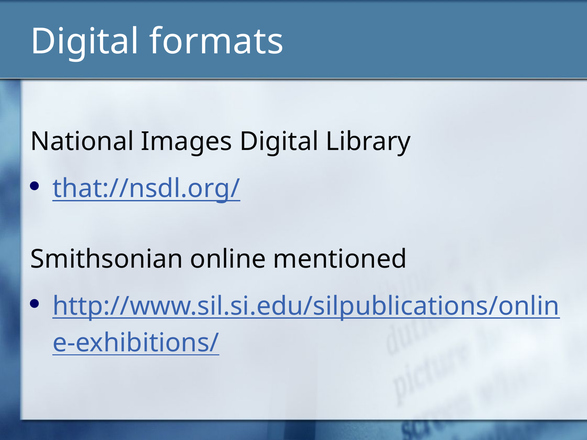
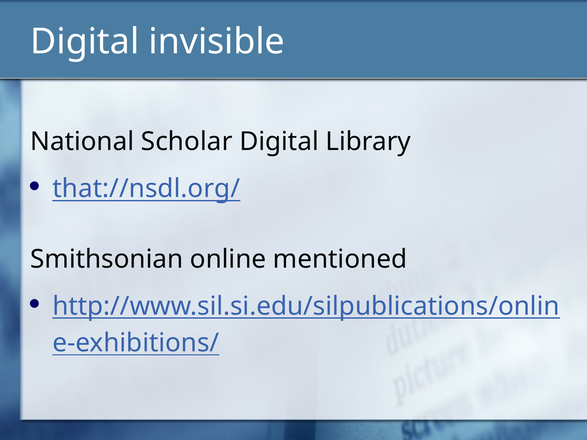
formats: formats -> invisible (217, 42)
Images: Images -> Scholar (187, 142)
